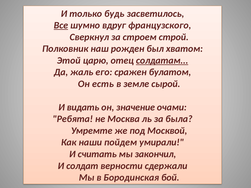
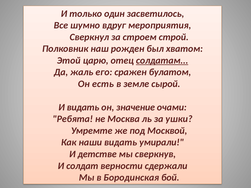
будь: будь -> один (114, 14)
Все underline: present -> none (61, 25)
французского: французского -> мероприятия (160, 25)
была: была -> ушки (179, 119)
наши пойдем: пойдем -> видать (121, 143)
считать: считать -> детстве (97, 154)
закончил: закончил -> сверкнув (155, 154)
